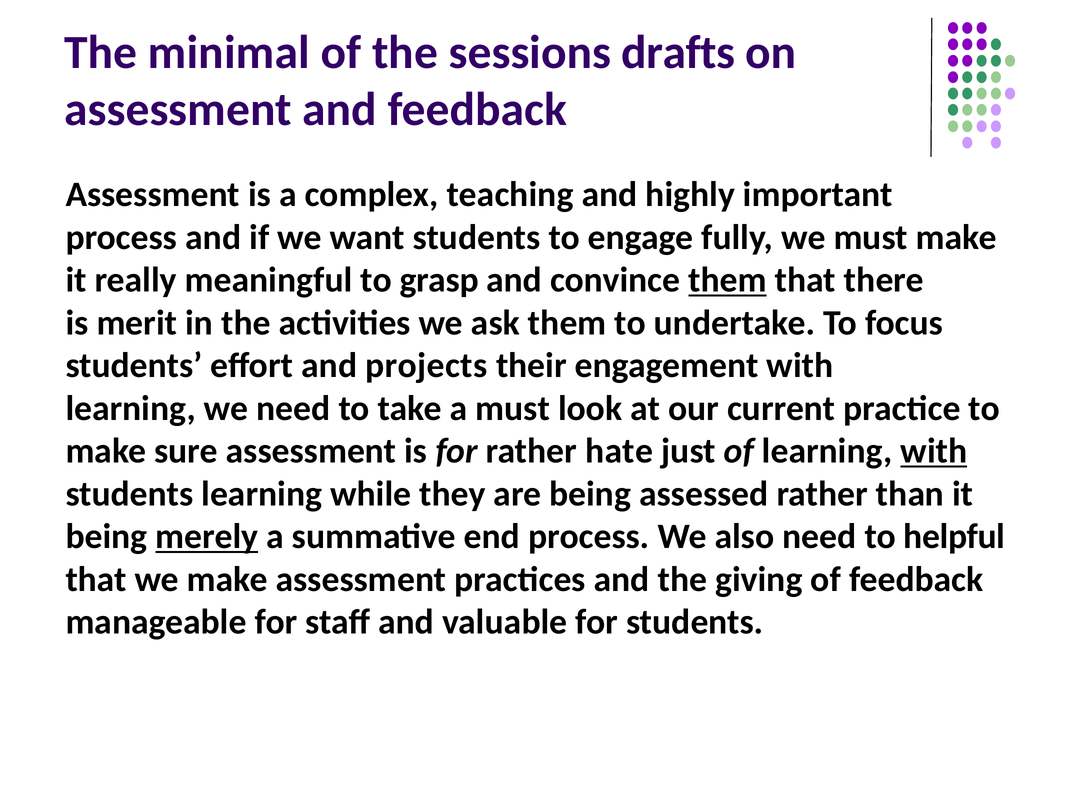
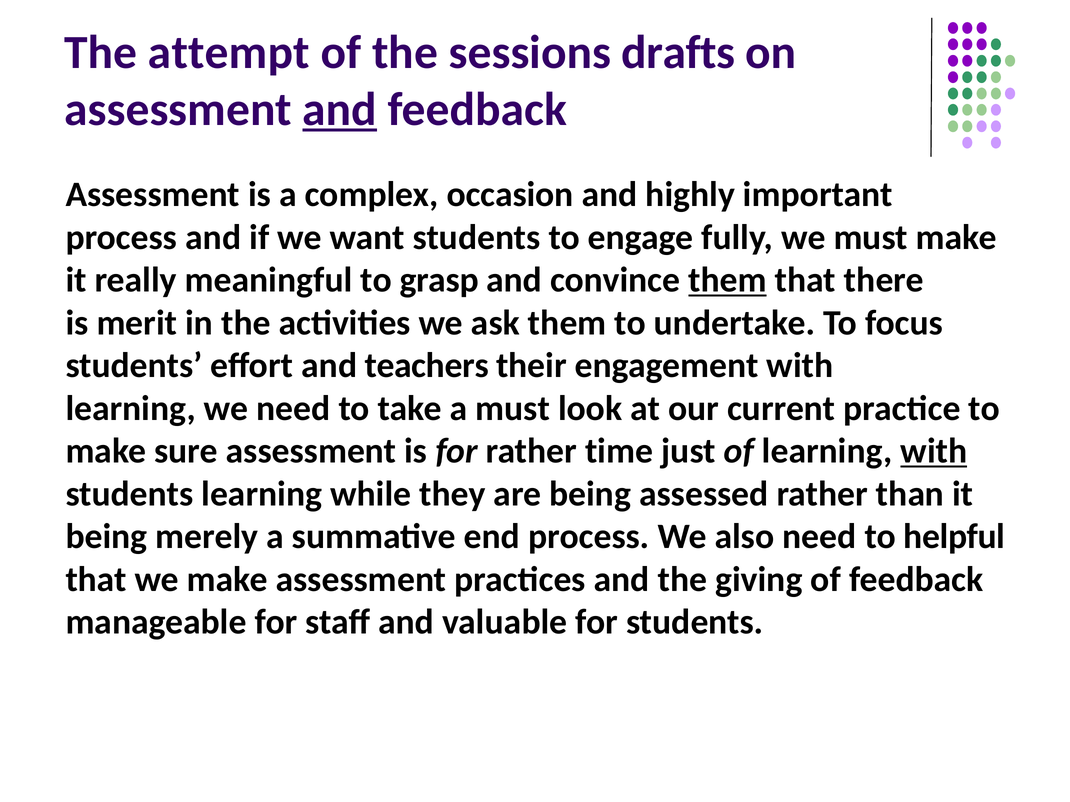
minimal: minimal -> attempt (229, 52)
and underline: none -> present (340, 109)
teaching: teaching -> occasion (510, 195)
projects: projects -> teachers (427, 366)
hate: hate -> time (619, 451)
merely underline: present -> none (207, 537)
